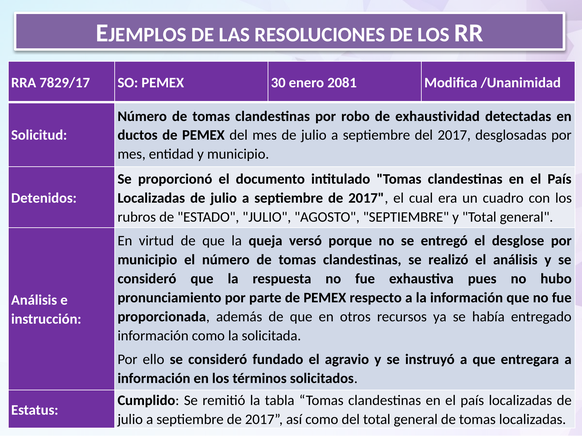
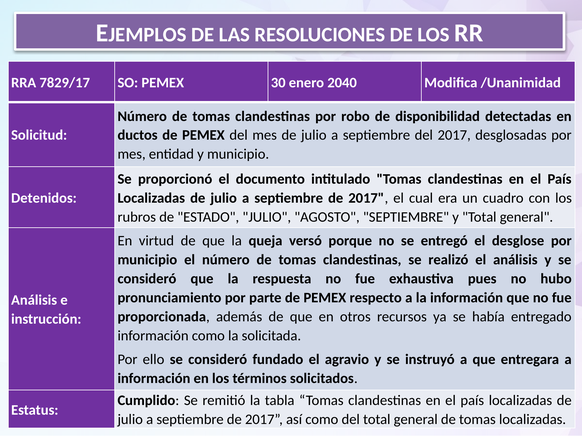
2081: 2081 -> 2040 (342, 83)
exhaustividad: exhaustividad -> disponibilidad (438, 116)
